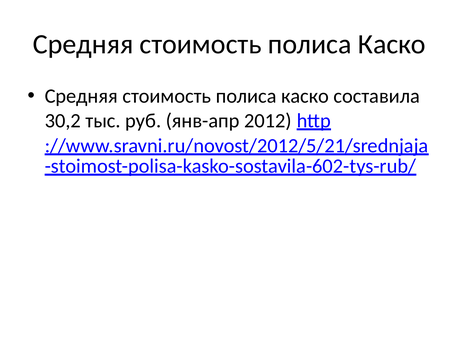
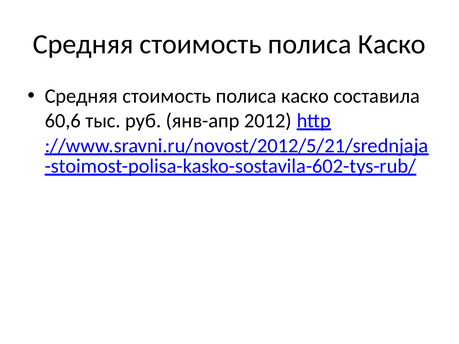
30,2: 30,2 -> 60,6 (63, 121)
